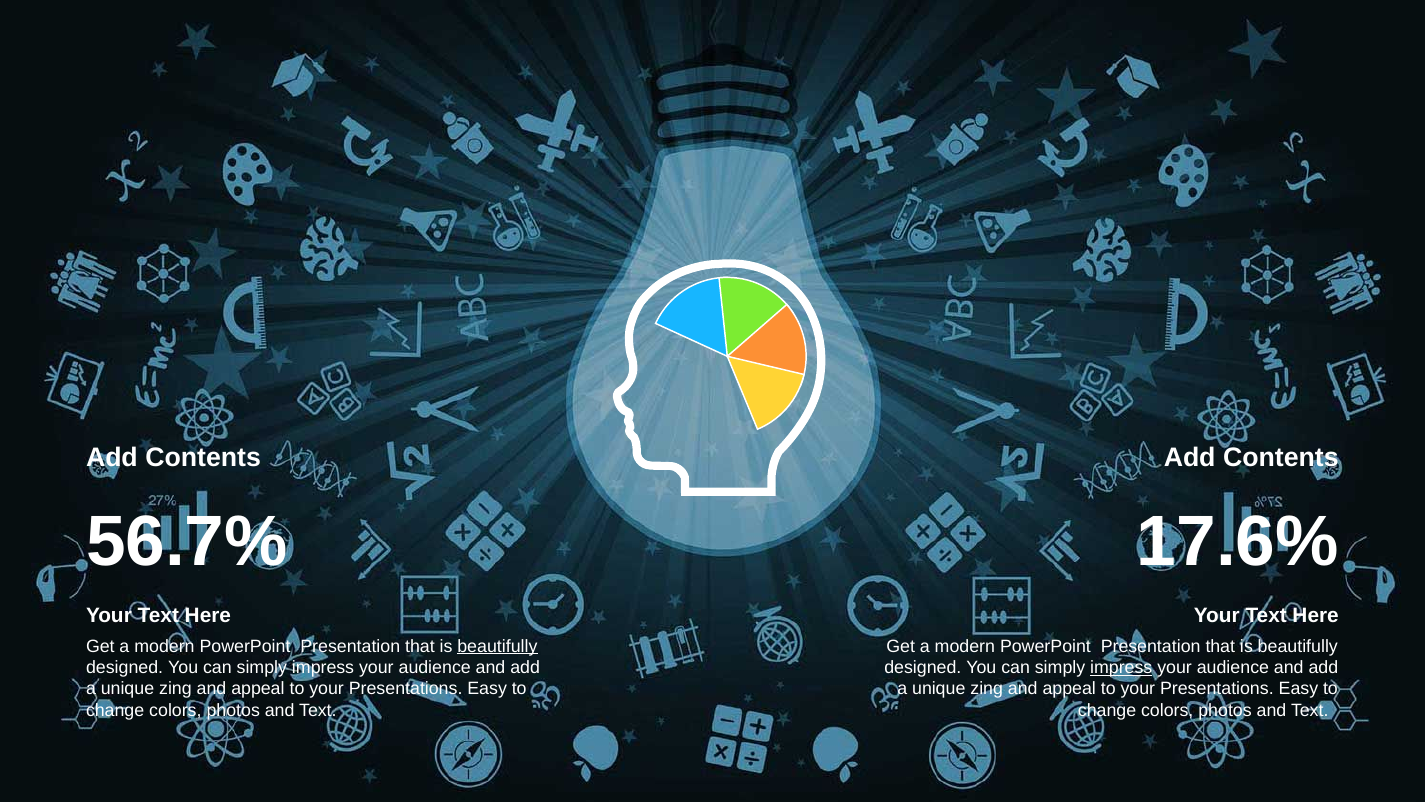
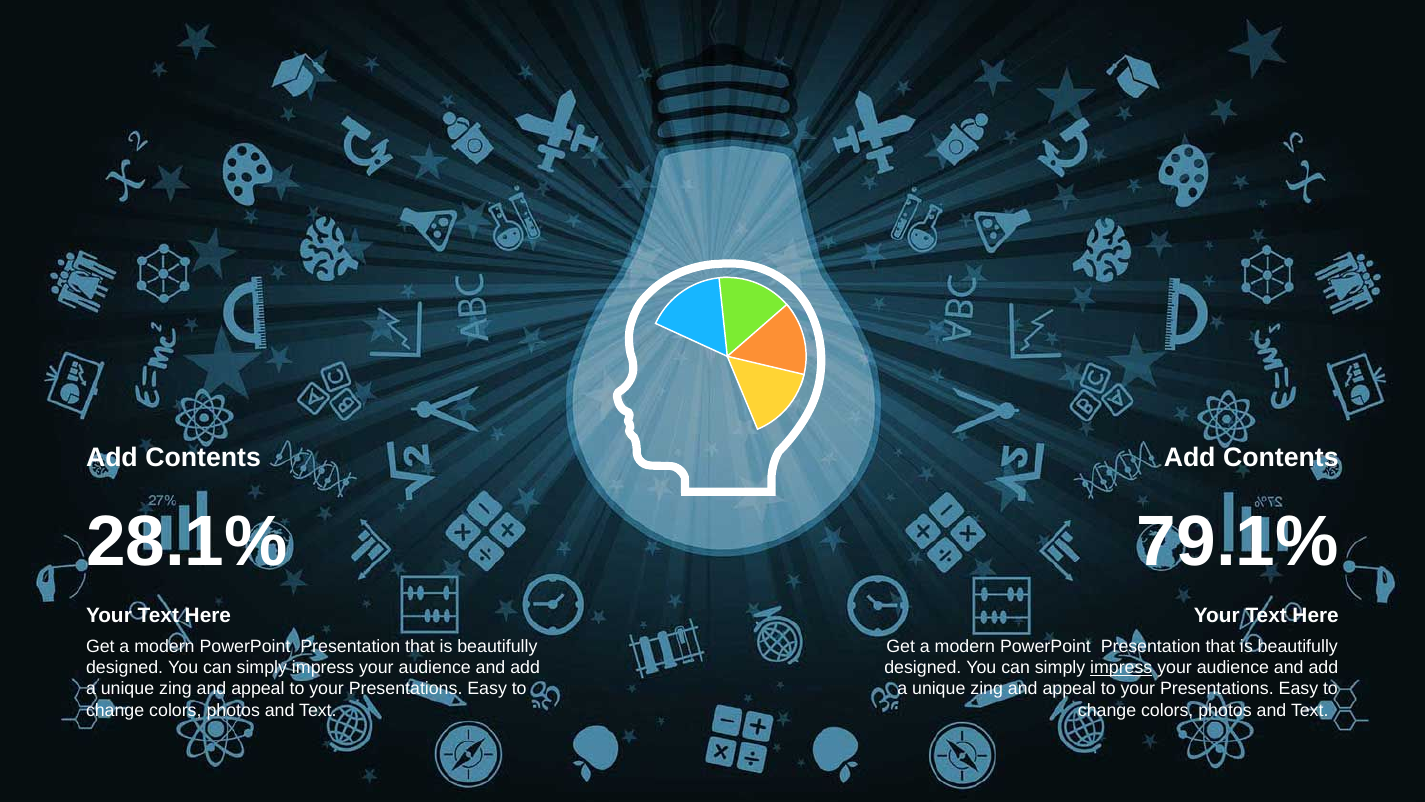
56.7%: 56.7% -> 28.1% (187, 541)
17.6%: 17.6% -> 79.1% (1238, 541)
beautifully underline: present -> none (497, 646)
